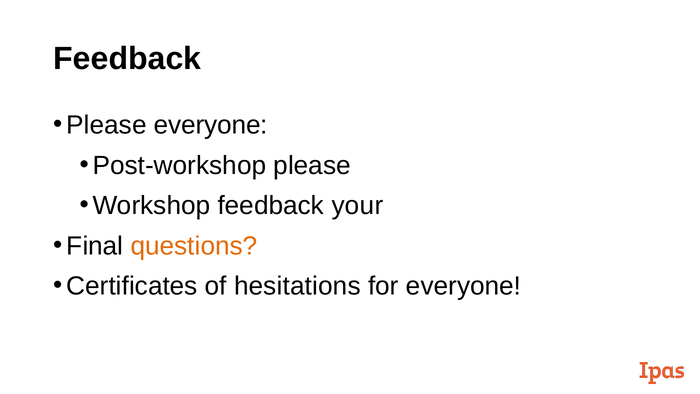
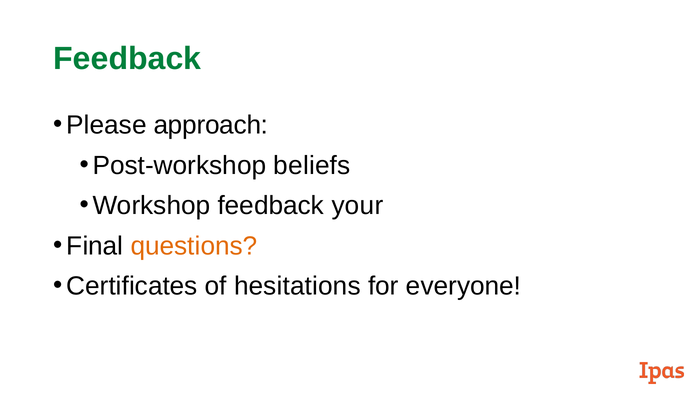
Feedback colour: black -> green (127, 59)
Please everyone: everyone -> approach (211, 125)
Post-workshop please: please -> beliefs (312, 165)
